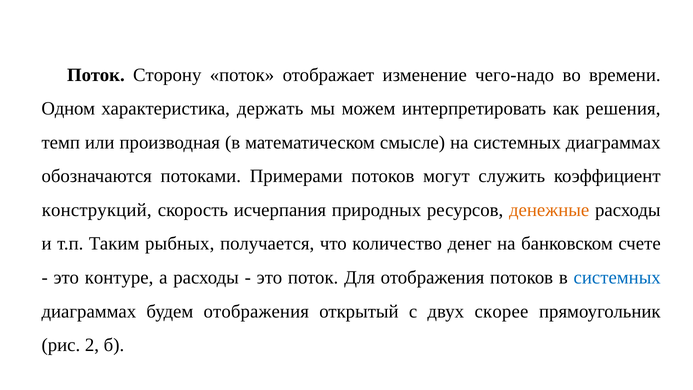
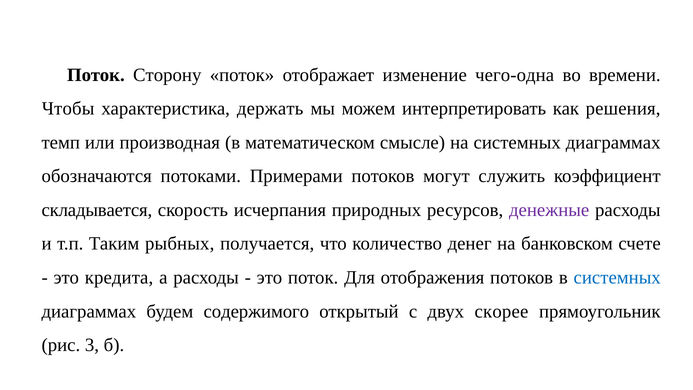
чего-надо: чего-надо -> чего-одна (515, 75)
Одном: Одном -> Чтобы (68, 109)
конструкций: конструкций -> складывается (97, 210)
денежные colour: orange -> purple (549, 210)
контуре: контуре -> кредита (119, 277)
будем отображения: отображения -> содержимого (256, 311)
2: 2 -> 3 (92, 345)
